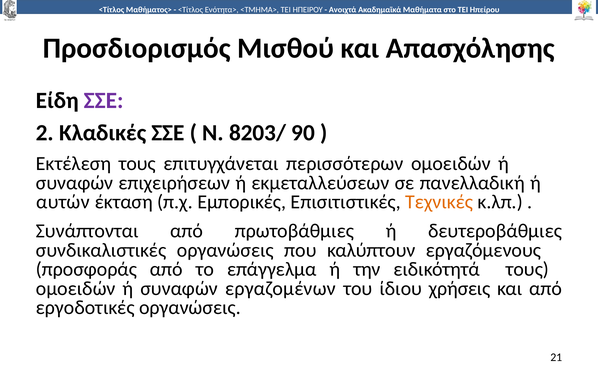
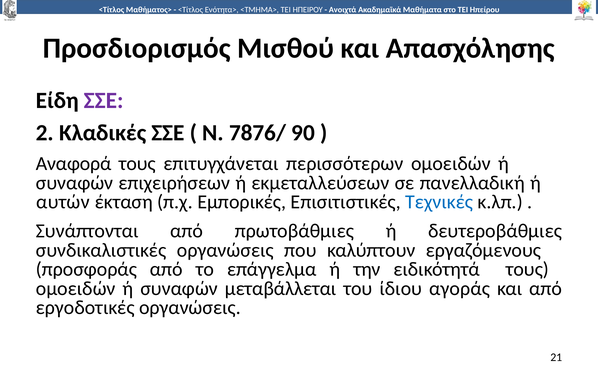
8203/: 8203/ -> 7876/ (258, 133)
Εκτέλεση: Εκτέλεση -> Αναφορά (74, 164)
Τεχνικές colour: orange -> blue (439, 202)
εργαζοµένων: εργαζοµένων -> µεταβάλλεται (281, 288)
χρήσεις: χρήσεις -> αγοράς (460, 288)
